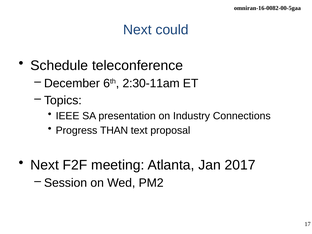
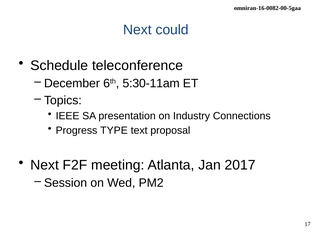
2:30-11am: 2:30-11am -> 5:30-11am (151, 83)
THAN: THAN -> TYPE (114, 130)
